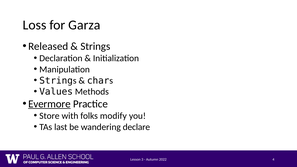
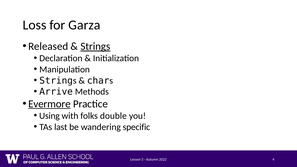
Strings underline: none -> present (95, 46)
Values: Values -> Arrive (56, 92)
Store: Store -> Using (49, 116)
modify: modify -> double (113, 116)
declare: declare -> specific (136, 127)
